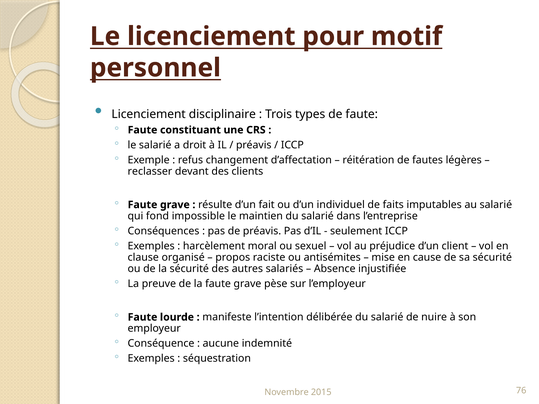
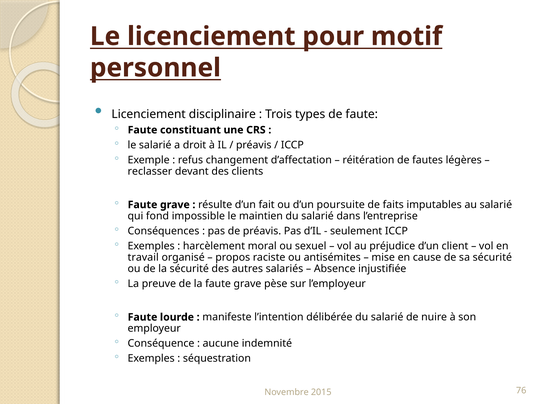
individuel: individuel -> poursuite (341, 205)
clause: clause -> travail (143, 258)
